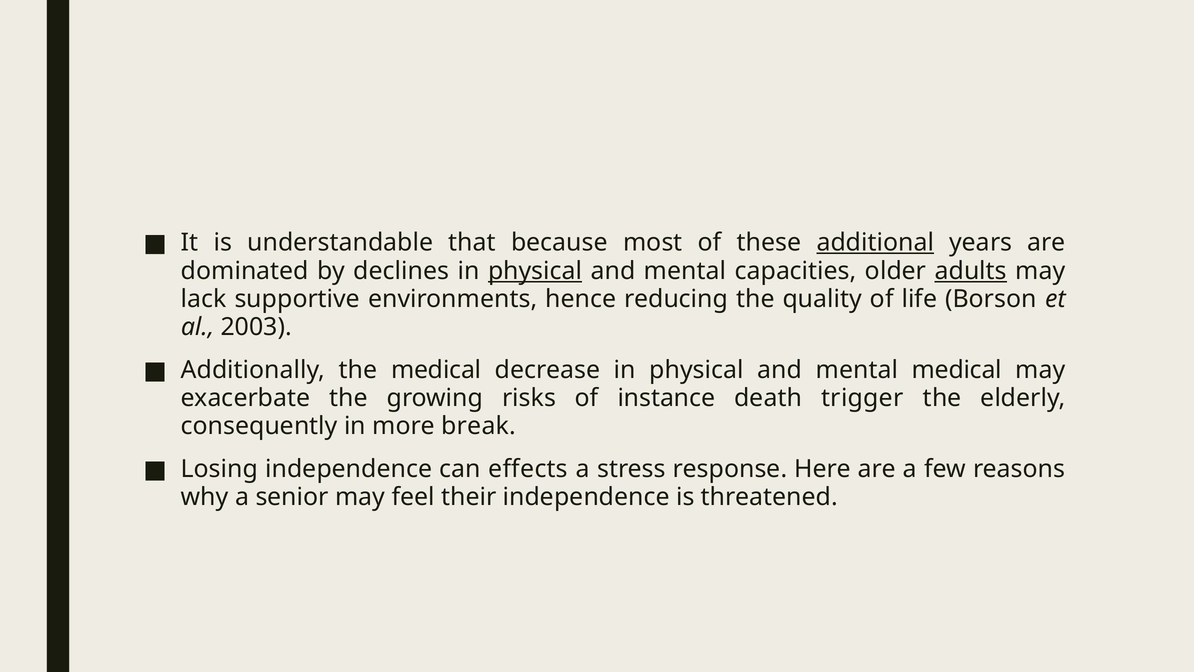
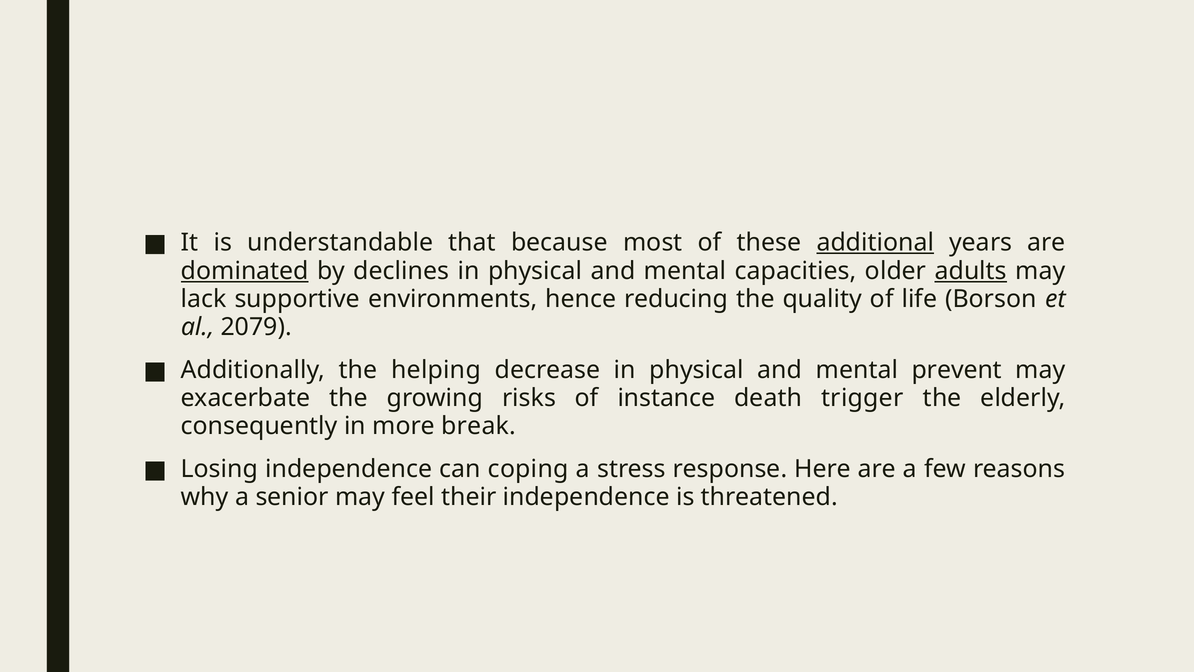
dominated underline: none -> present (245, 271)
physical underline: present -> none (535, 271)
2003: 2003 -> 2079 (256, 327)
the medical: medical -> helping (436, 370)
mental medical: medical -> prevent (957, 370)
effects: effects -> coping (528, 469)
